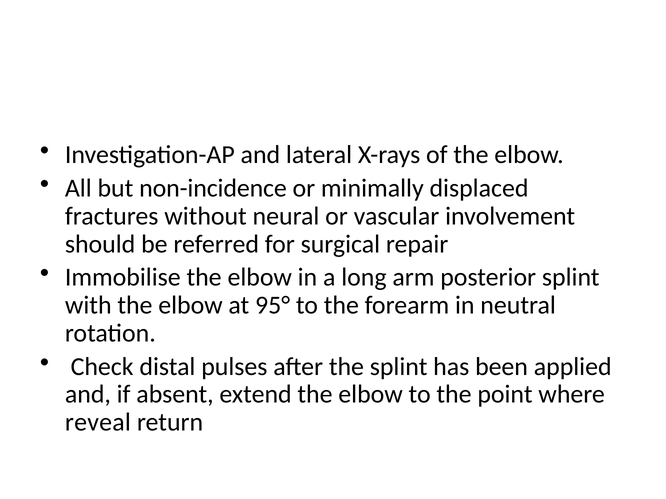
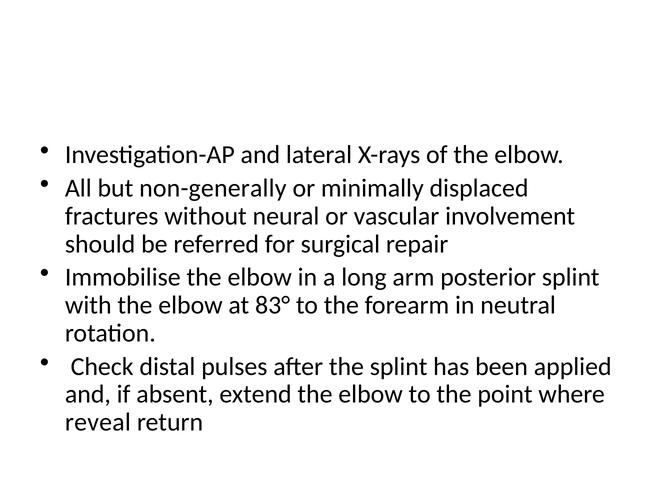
non-incidence: non-incidence -> non-generally (213, 188)
95°: 95° -> 83° (273, 306)
